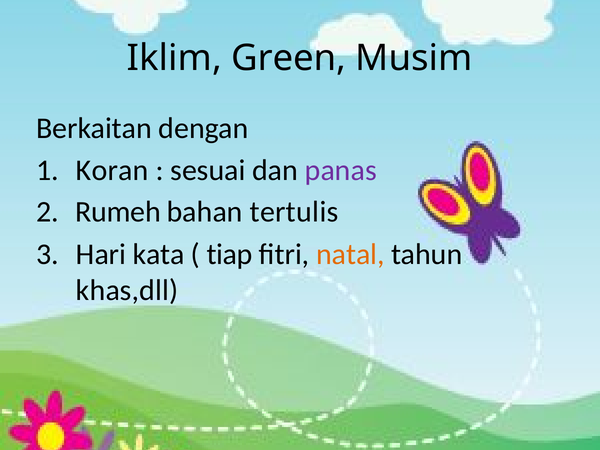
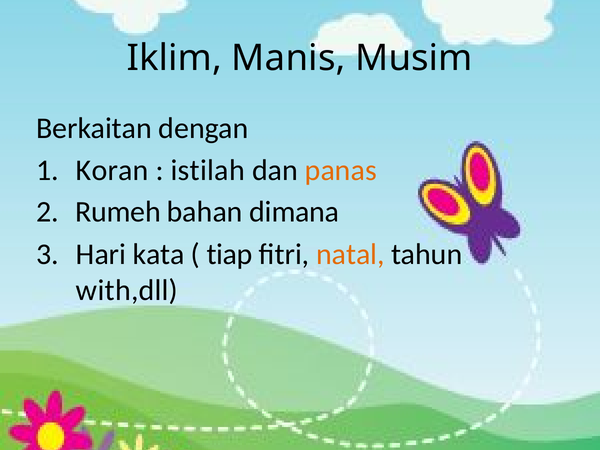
Green: Green -> Manis (289, 58)
sesuai: sesuai -> istilah (208, 170)
panas colour: purple -> orange (341, 170)
tertulis: tertulis -> dimana (294, 212)
khas,dll: khas,dll -> with,dll (127, 290)
